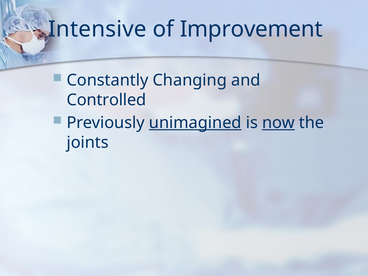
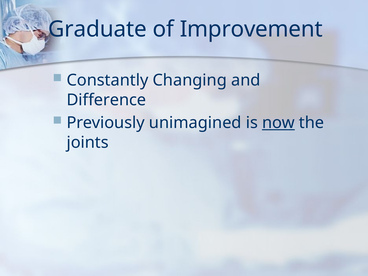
Intensive: Intensive -> Graduate (98, 29)
Controlled: Controlled -> Difference (106, 100)
unimagined underline: present -> none (195, 123)
